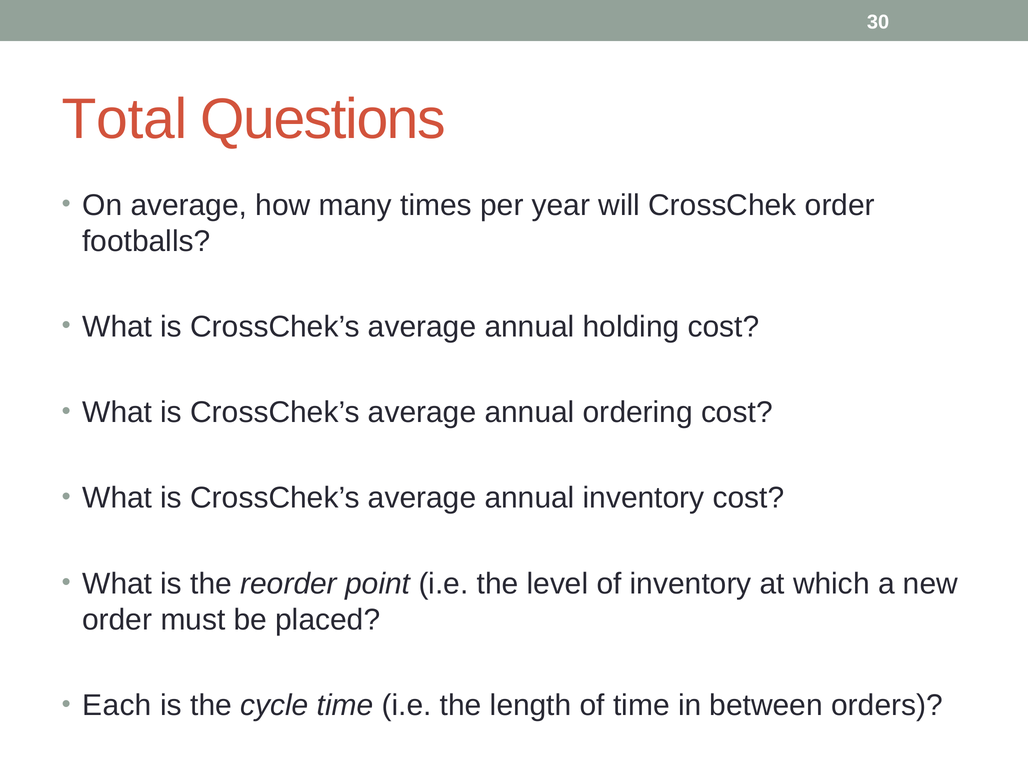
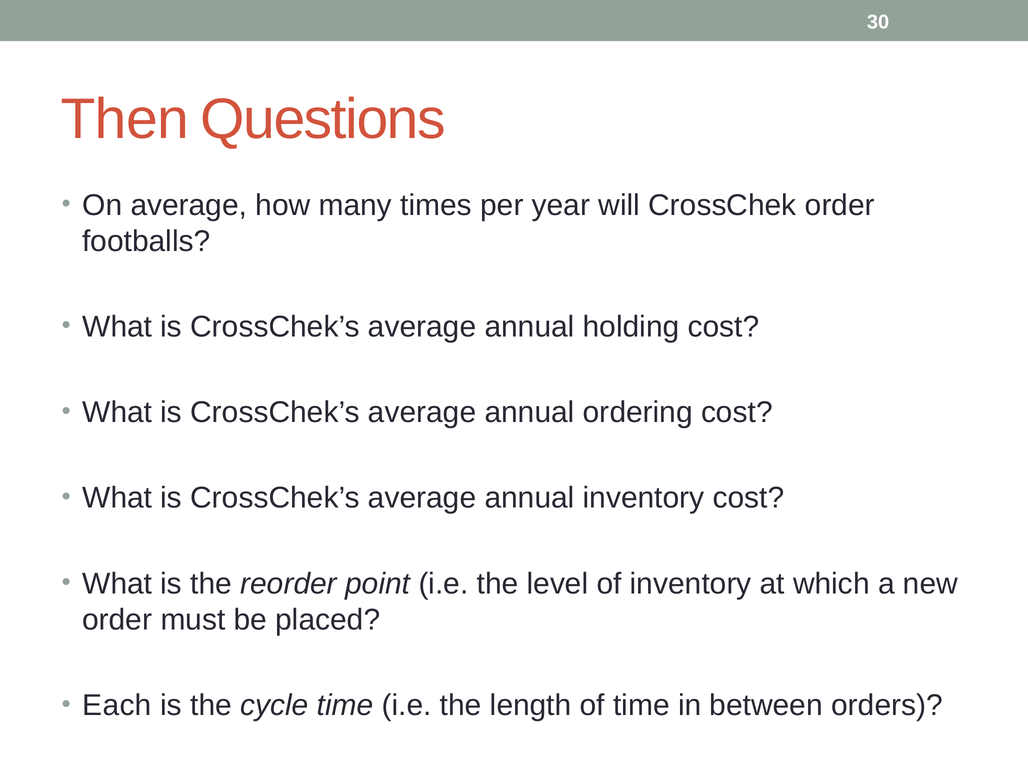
Total: Total -> Then (125, 120)
